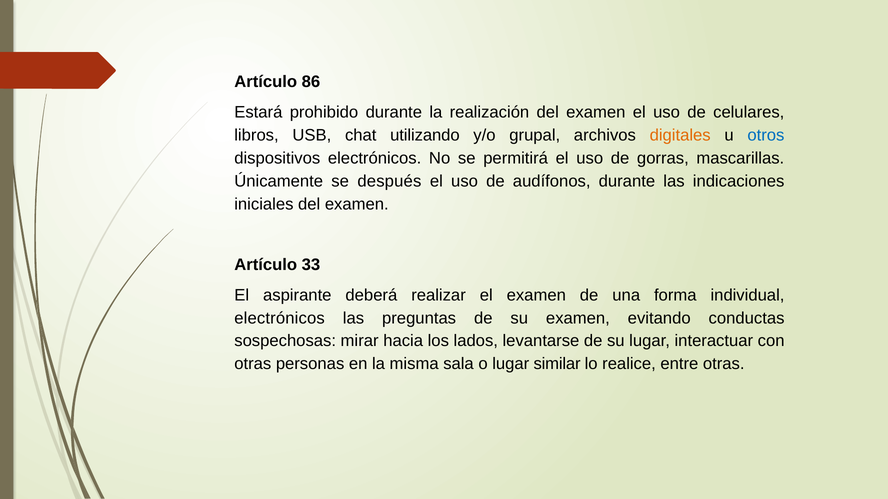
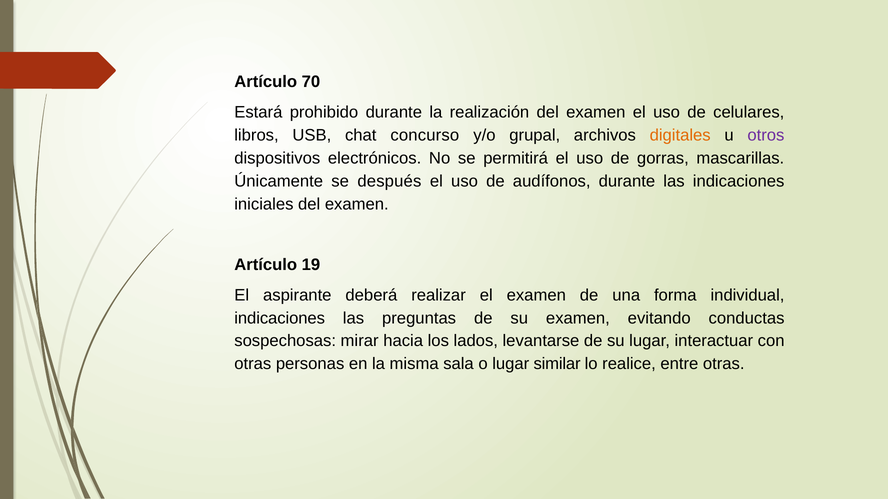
86: 86 -> 70 (311, 82)
utilizando: utilizando -> concurso (425, 135)
otros colour: blue -> purple (766, 135)
33: 33 -> 19 (311, 265)
electrónicos: electrónicos -> indicaciones (280, 318)
